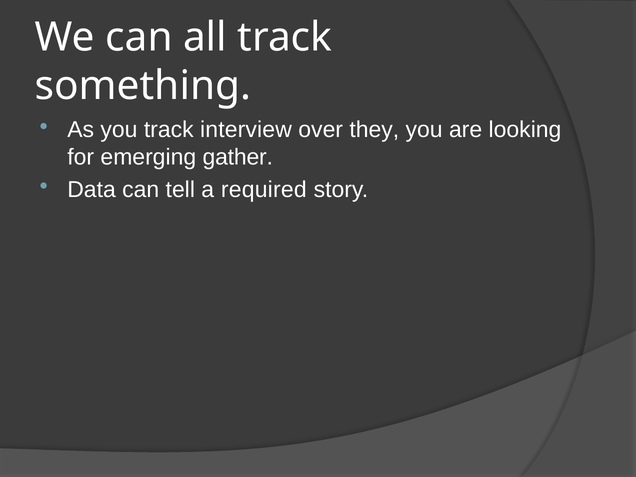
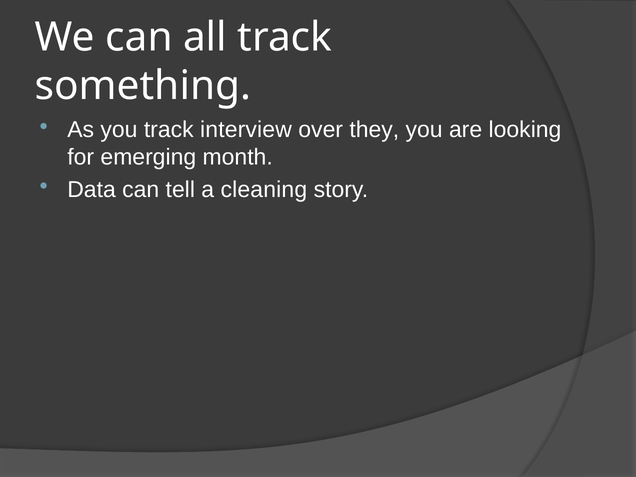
gather: gather -> month (238, 157)
required: required -> cleaning (264, 189)
